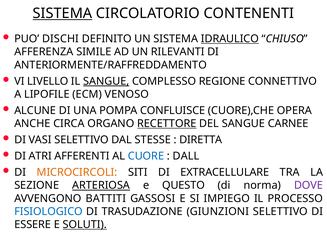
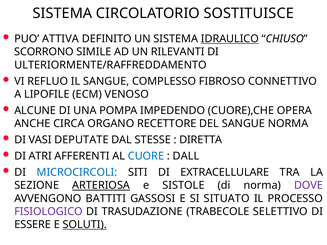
SISTEMA underline: present -> none (62, 13)
CONTENENTI: CONTENENTI -> SOSTITUISCE (249, 13)
DISCHI: DISCHI -> ATTIVA (61, 39)
AFFERENZA: AFFERENZA -> SCORRONO (44, 52)
ANTERIORMENTE/RAFFREDDAMENTO: ANTERIORMENTE/RAFFREDDAMENTO -> ULTERIORMENTE/RAFFREDDAMENTO (111, 65)
LIVELLO: LIVELLO -> REFLUO (48, 81)
SANGUE underline: present -> none (106, 81)
REGIONE: REGIONE -> FIBROSO (222, 81)
CONFLUISCE: CONFLUISCE -> IMPEDENDO (173, 111)
RECETTORE underline: present -> none (167, 124)
SANGUE CARNEE: CARNEE -> NORMA (288, 124)
VASI SELETTIVO: SELETTIVO -> DEPUTATE (81, 140)
MICROCIRCOLI colour: orange -> blue (77, 172)
QUESTO: QUESTO -> SISTOLE (183, 186)
IMPIEGO: IMPIEGO -> SITUATO (227, 199)
FISIOLOGICO colour: blue -> purple (48, 212)
GIUNZIONI: GIUNZIONI -> TRABECOLE (218, 212)
